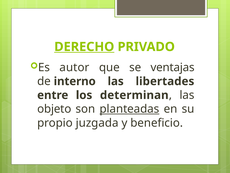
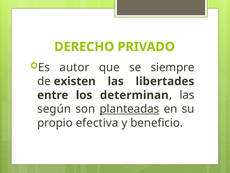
DERECHO underline: present -> none (84, 47)
ventajas: ventajas -> siempre (173, 67)
interno: interno -> existen (75, 81)
objeto: objeto -> según (54, 109)
juzgada: juzgada -> efectiva (97, 123)
